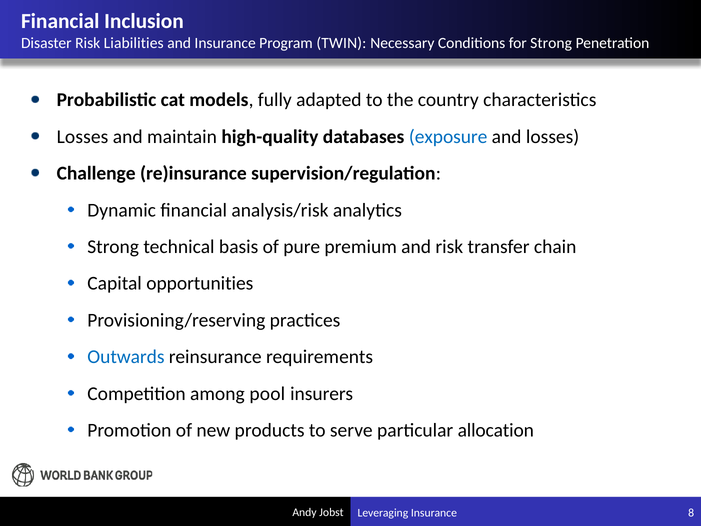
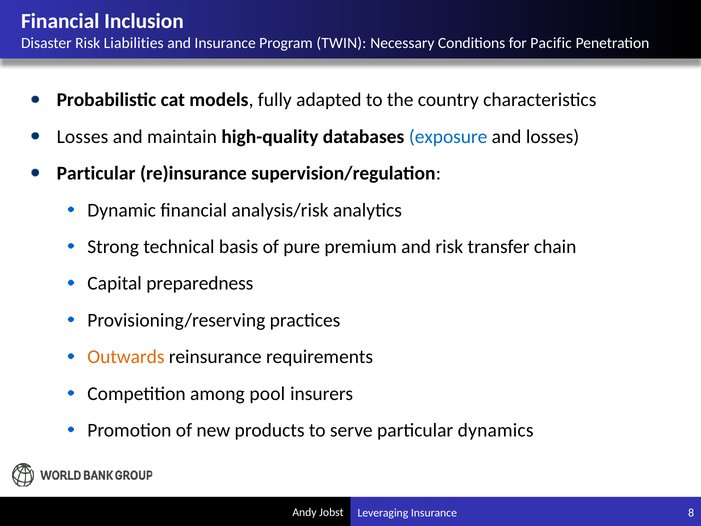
for Strong: Strong -> Pacific (551, 43)
Challenge: Challenge -> Particular (96, 173)
opportunities: opportunities -> preparedness (200, 283)
Outwards colour: blue -> orange (126, 357)
allocation: allocation -> dynamics (496, 430)
